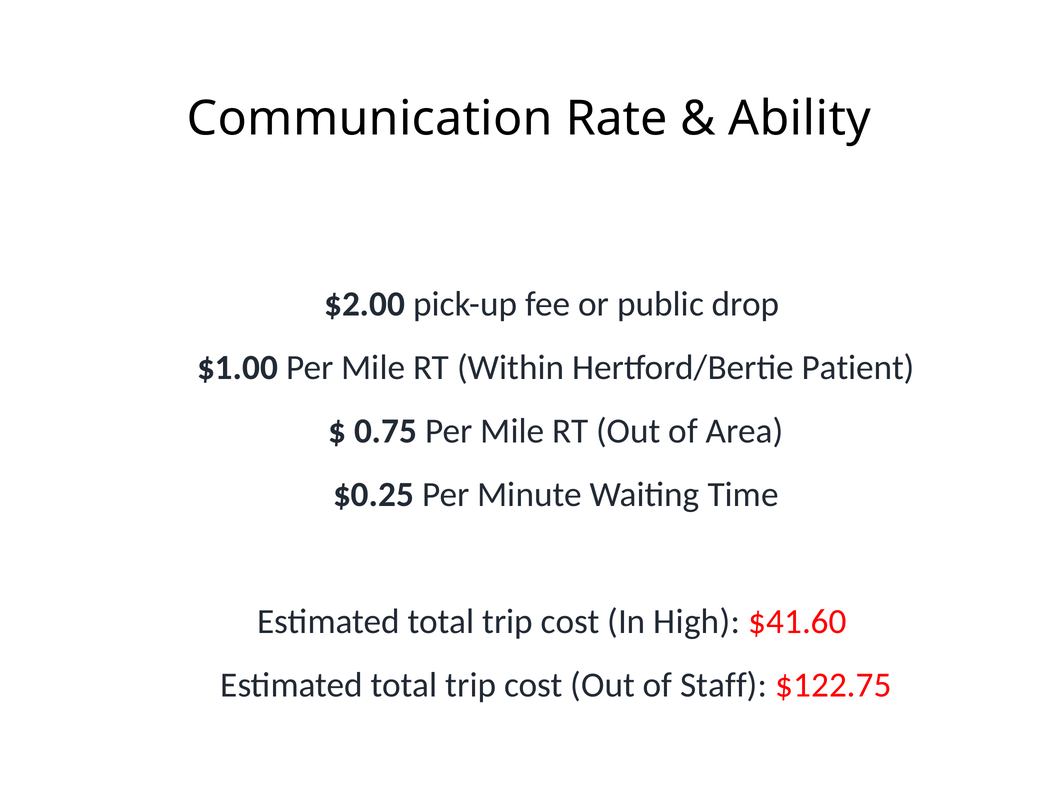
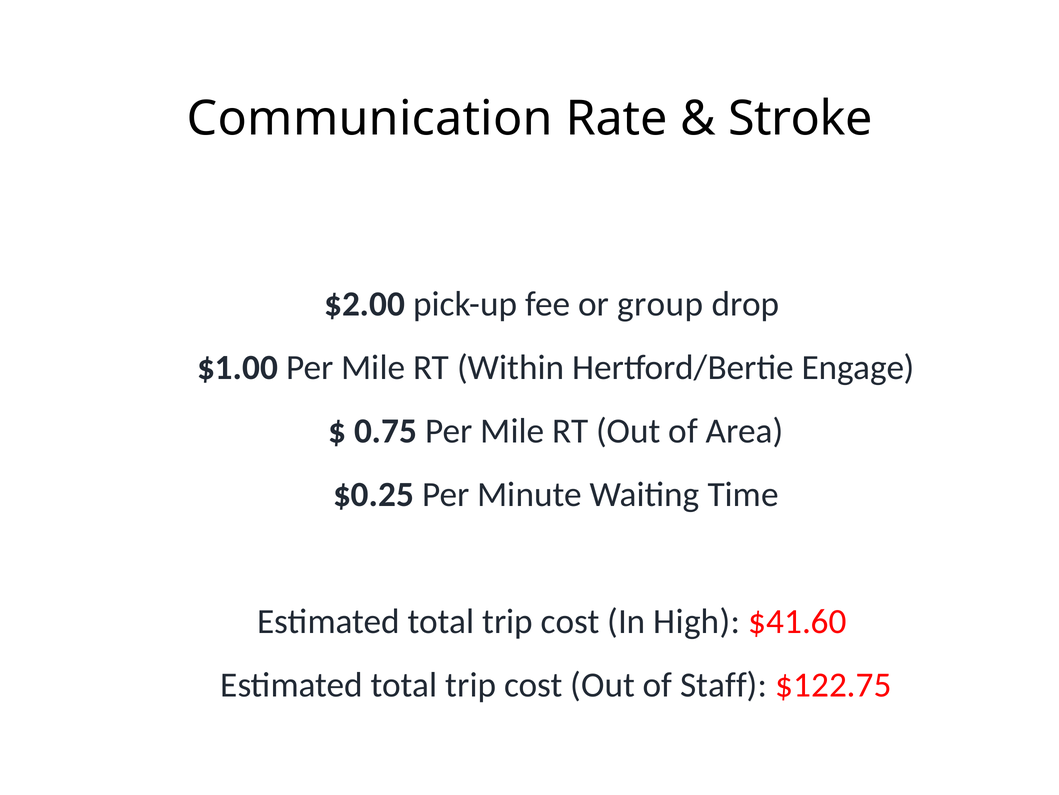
Ability: Ability -> Stroke (800, 119)
public: public -> group (660, 304)
Patient: Patient -> Engage (858, 367)
